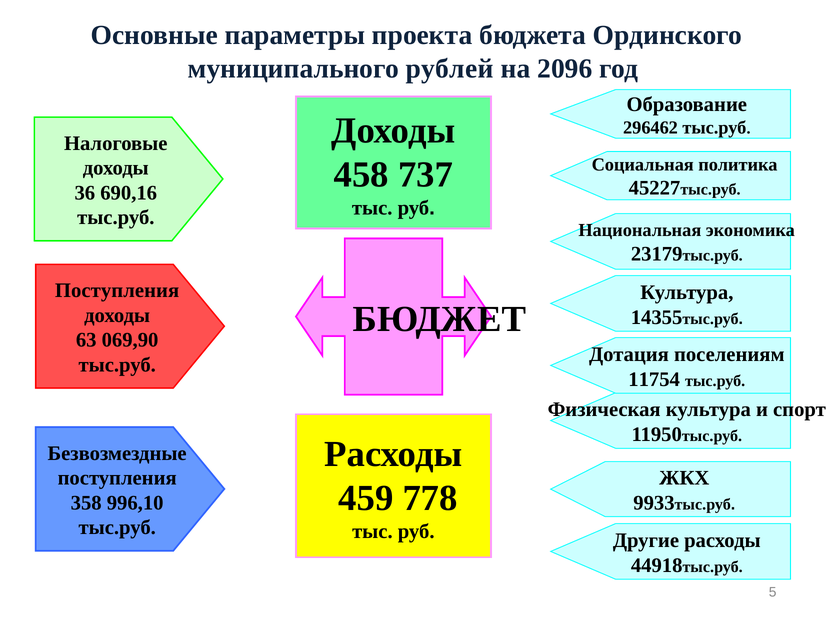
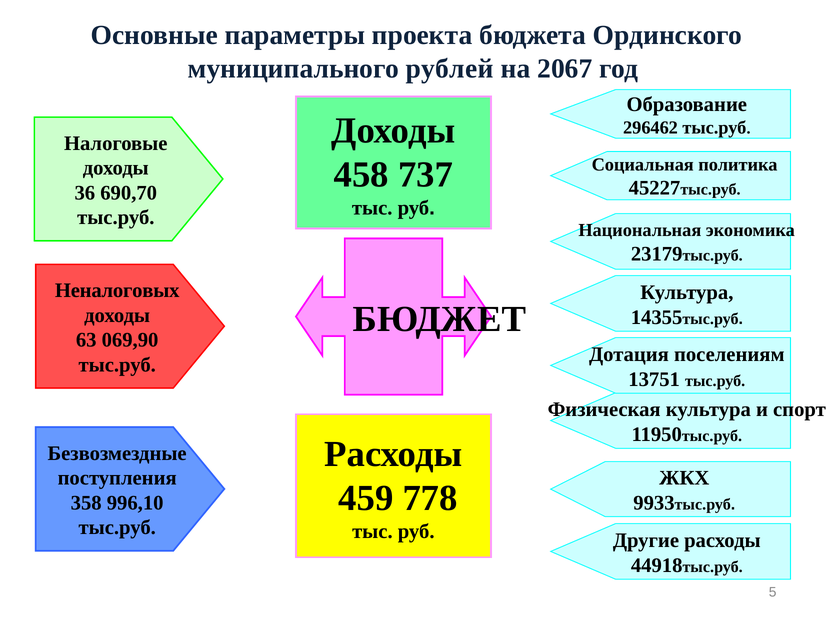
2096: 2096 -> 2067 (565, 68)
690,16: 690,16 -> 690,70 (129, 193)
Поступления: Поступления -> Неналоговых (117, 290)
11754: 11754 -> 13751 (654, 379)
